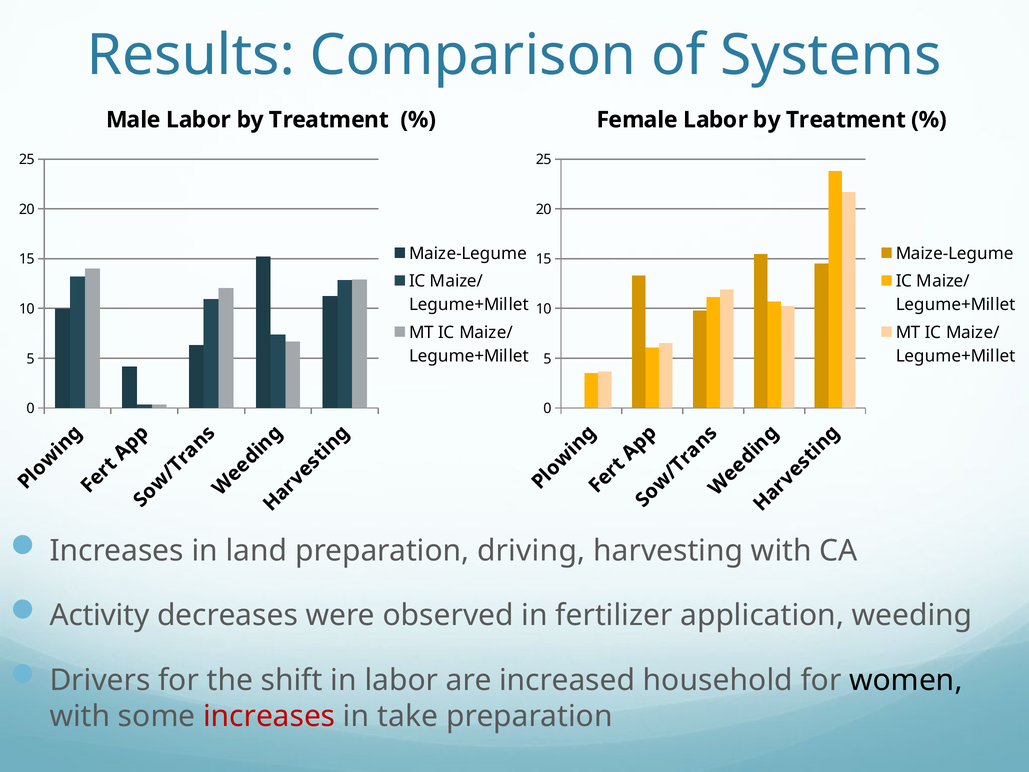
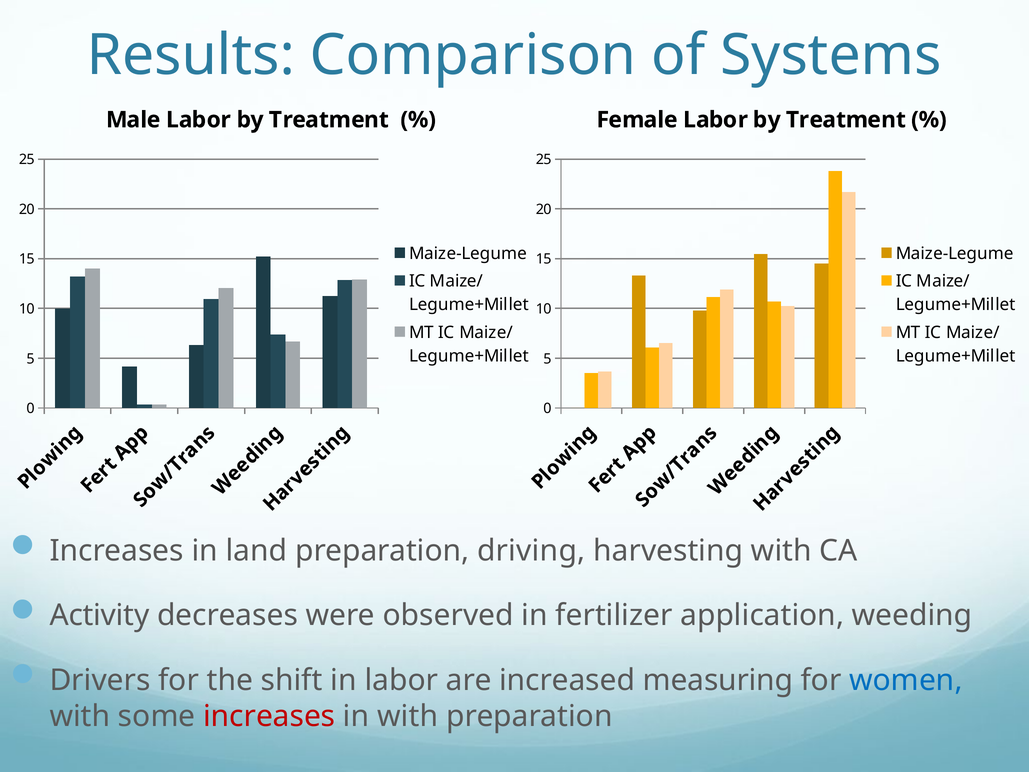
household: household -> measuring (718, 680)
women colour: black -> blue (906, 680)
in take: take -> with (408, 716)
